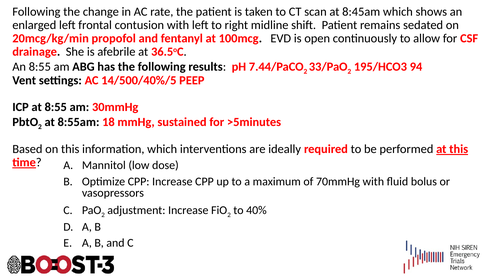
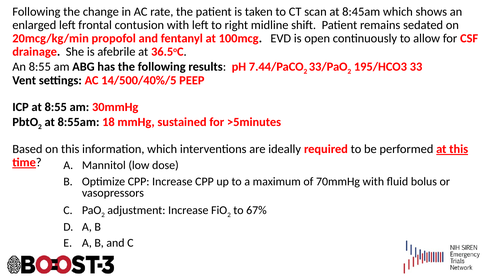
94: 94 -> 33 (416, 66)
40%: 40% -> 67% (256, 210)
